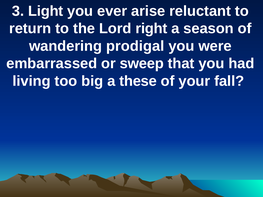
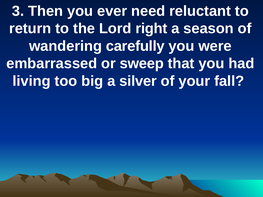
Light: Light -> Then (46, 11)
arise: arise -> need (148, 11)
prodigal: prodigal -> carefully (135, 46)
these: these -> silver (138, 81)
